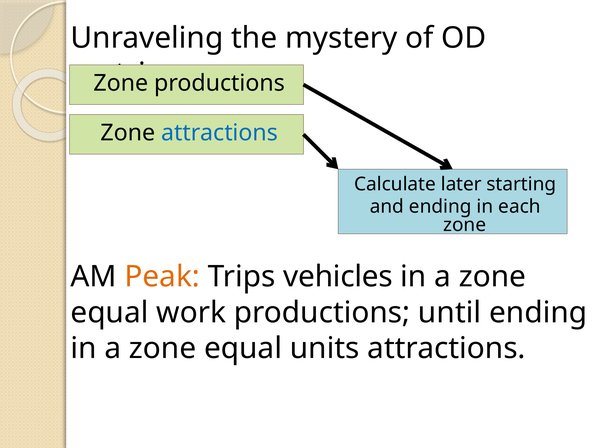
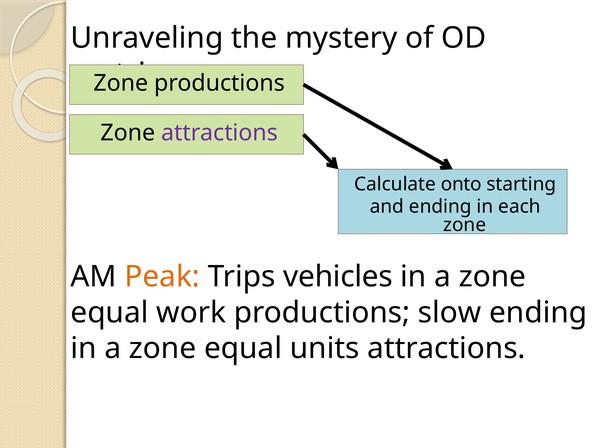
attractions colour: blue -> purple (220, 133)
later: later -> onto (461, 184)
until: until -> slow (450, 312)
